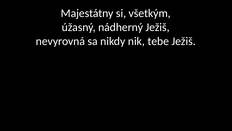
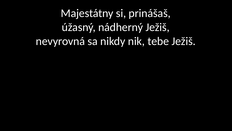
všetkým: všetkým -> prinášaš (150, 13)
